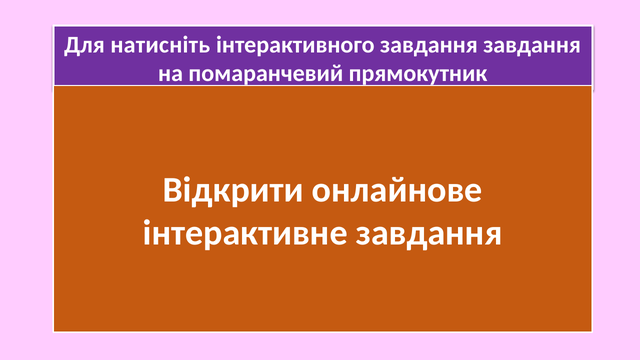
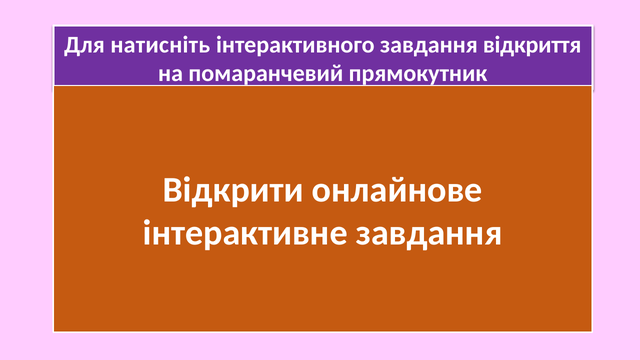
завдання завдання: завдання -> відкриття (532, 45)
